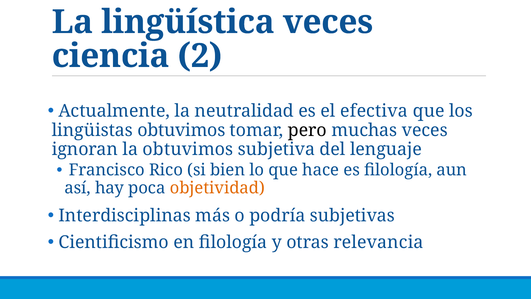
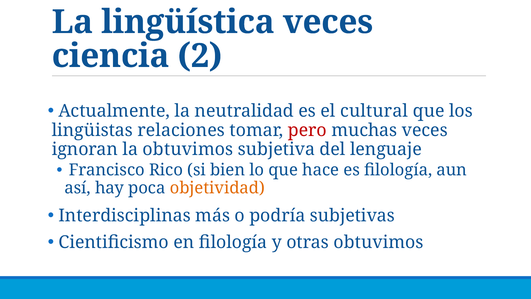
efectiva: efectiva -> cultural (374, 111)
lingüistas obtuvimos: obtuvimos -> relaciones (181, 130)
pero colour: black -> red (307, 130)
otras relevancia: relevancia -> obtuvimos (378, 242)
